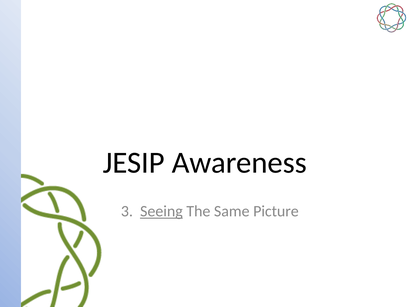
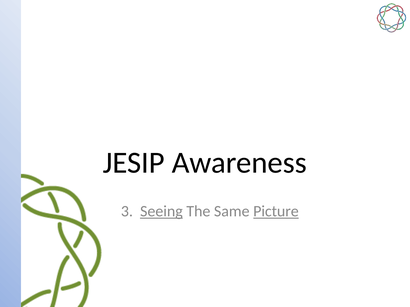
Picture underline: none -> present (276, 212)
